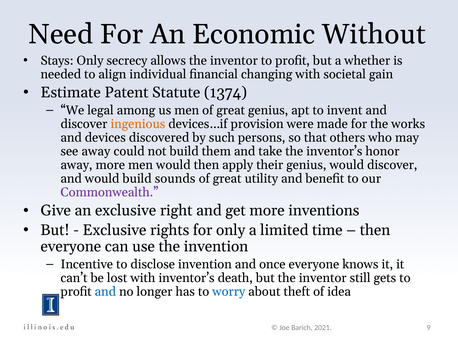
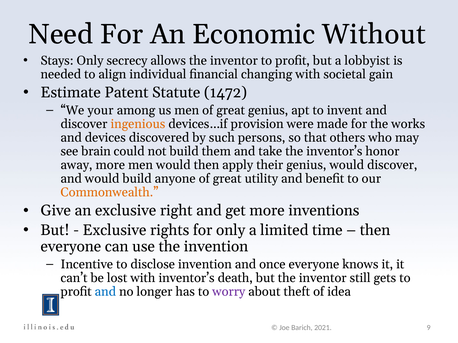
whether: whether -> lobbyist (367, 61)
1374: 1374 -> 1472 (226, 93)
legal: legal -> your (100, 110)
see away: away -> brain (96, 152)
sounds: sounds -> anyone (175, 179)
Commonwealth colour: purple -> orange (110, 193)
worry colour: blue -> purple (229, 292)
